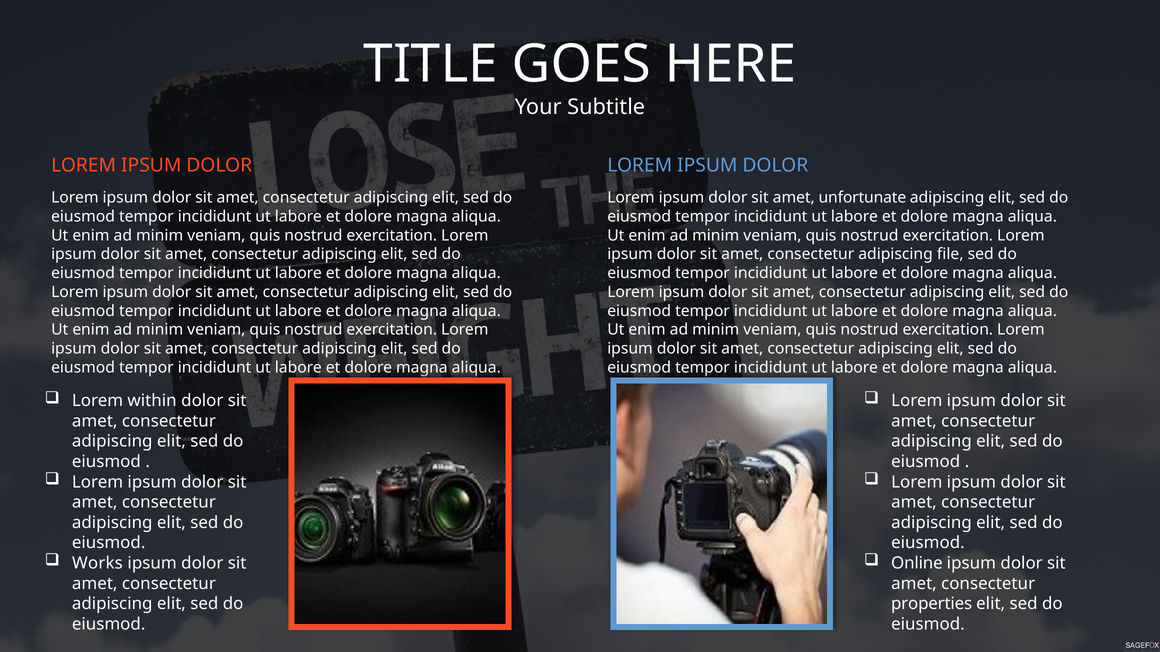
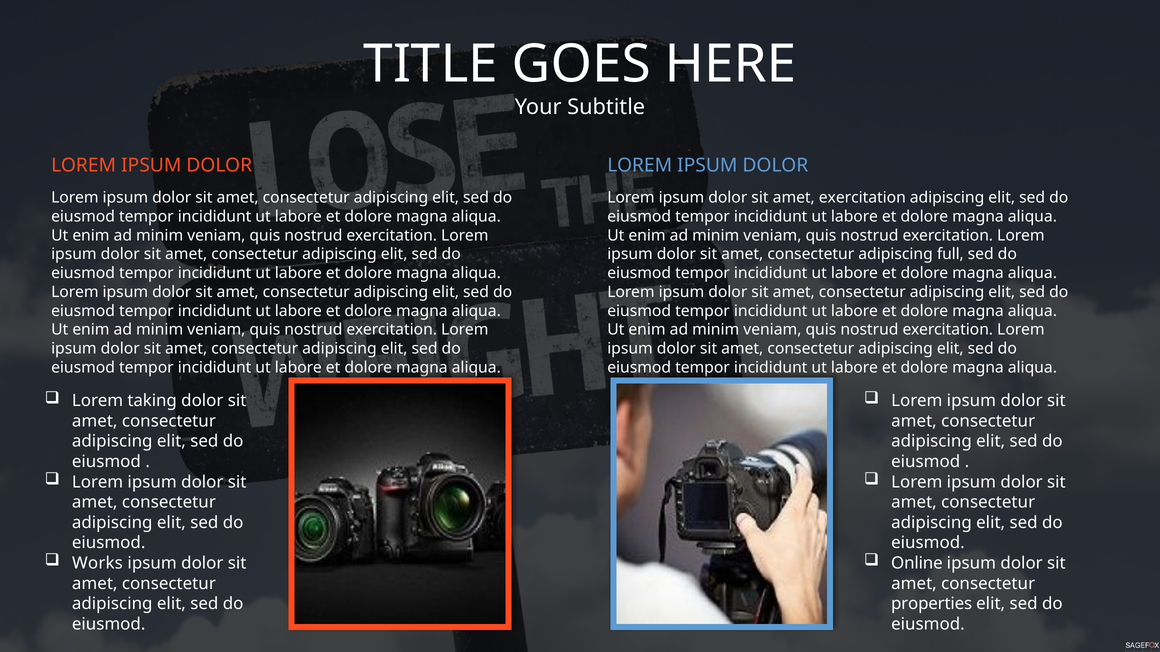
amet unfortunate: unfortunate -> exercitation (862, 198)
file: file -> full (950, 254)
within: within -> taking (152, 401)
